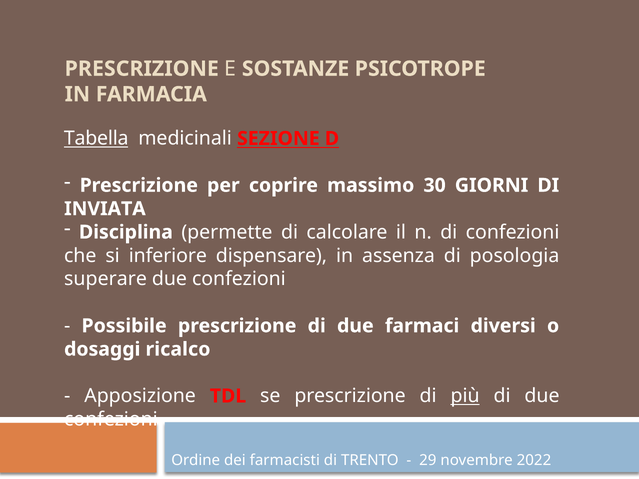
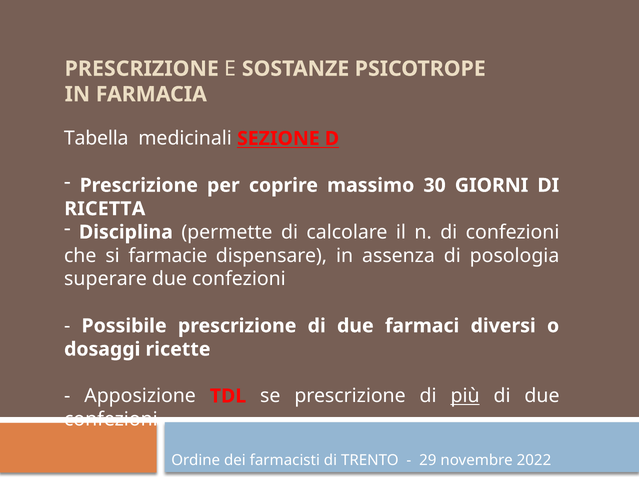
Tabella underline: present -> none (96, 139)
INVIATA: INVIATA -> RICETTA (105, 209)
inferiore: inferiore -> farmacie (168, 256)
ricalco: ricalco -> ricette (178, 349)
